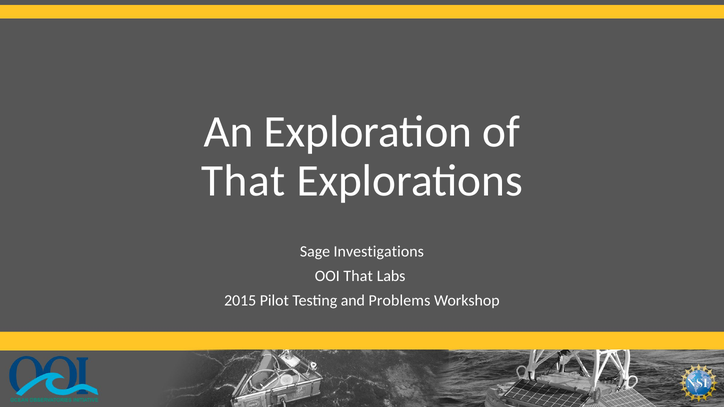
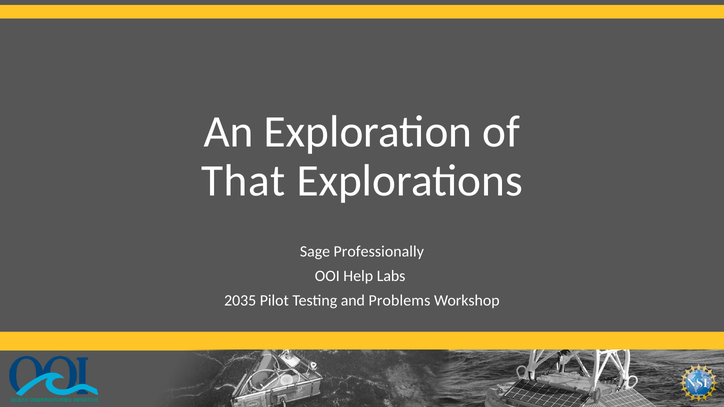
Investigations: Investigations -> Professionally (379, 252)
OOI That: That -> Help (358, 276)
2015: 2015 -> 2035 (240, 301)
